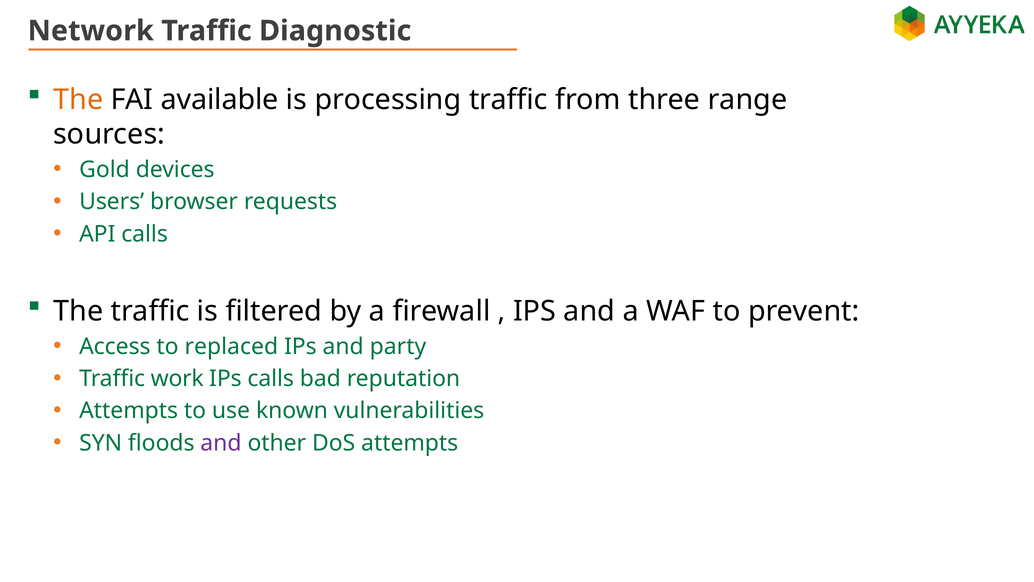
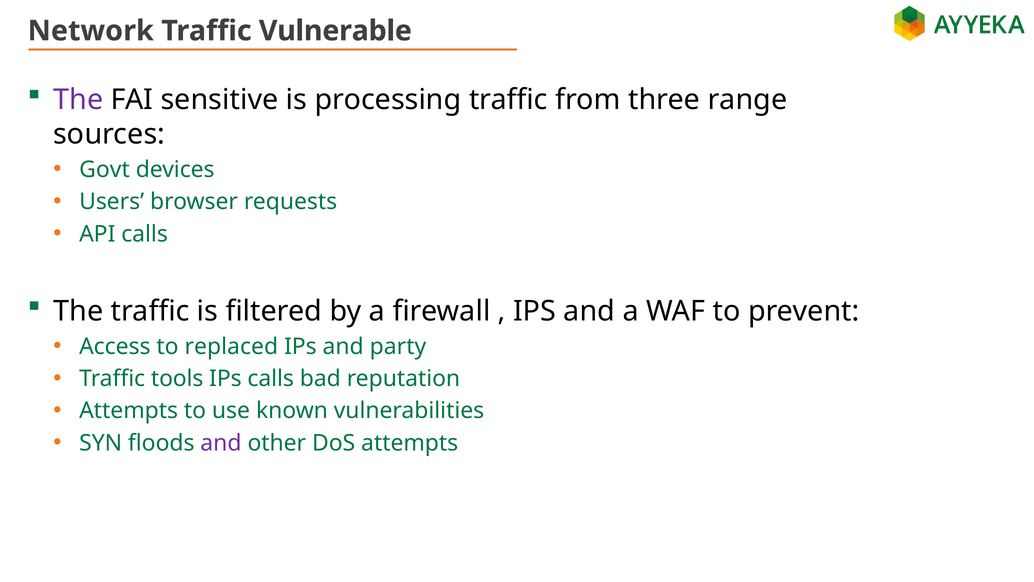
Diagnostic: Diagnostic -> Vulnerable (335, 31)
The colour: orange -> purple (78, 100)
available: available -> sensitive (220, 100)
Gold: Gold -> Govt (105, 170)
work: work -> tools (177, 379)
